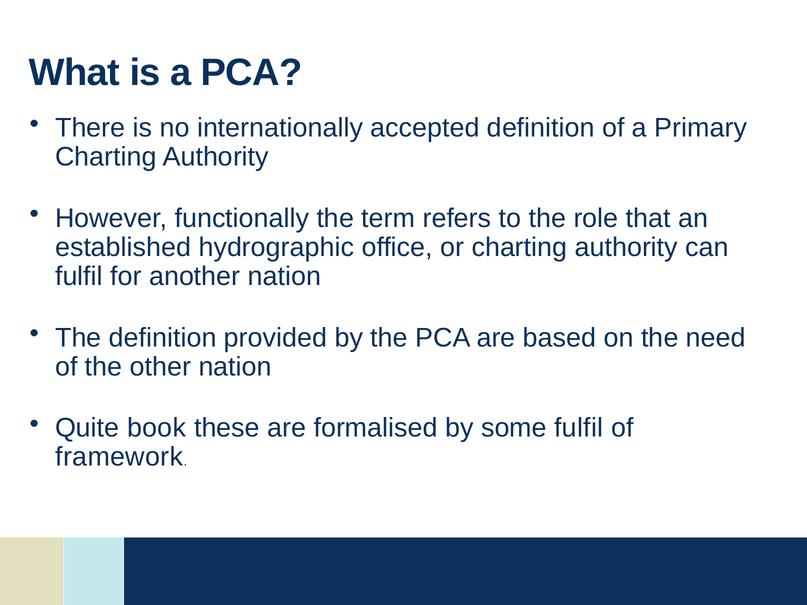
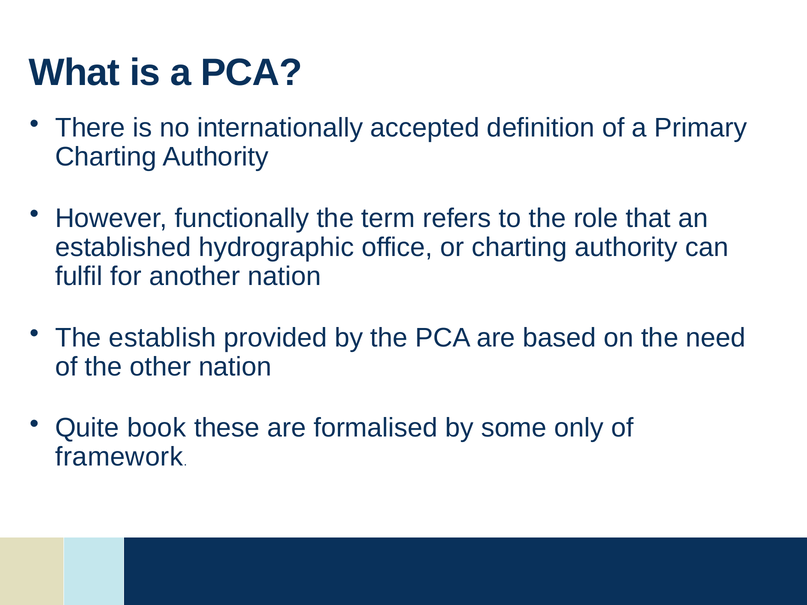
The definition: definition -> establish (163, 338)
some fulfil: fulfil -> only (579, 428)
